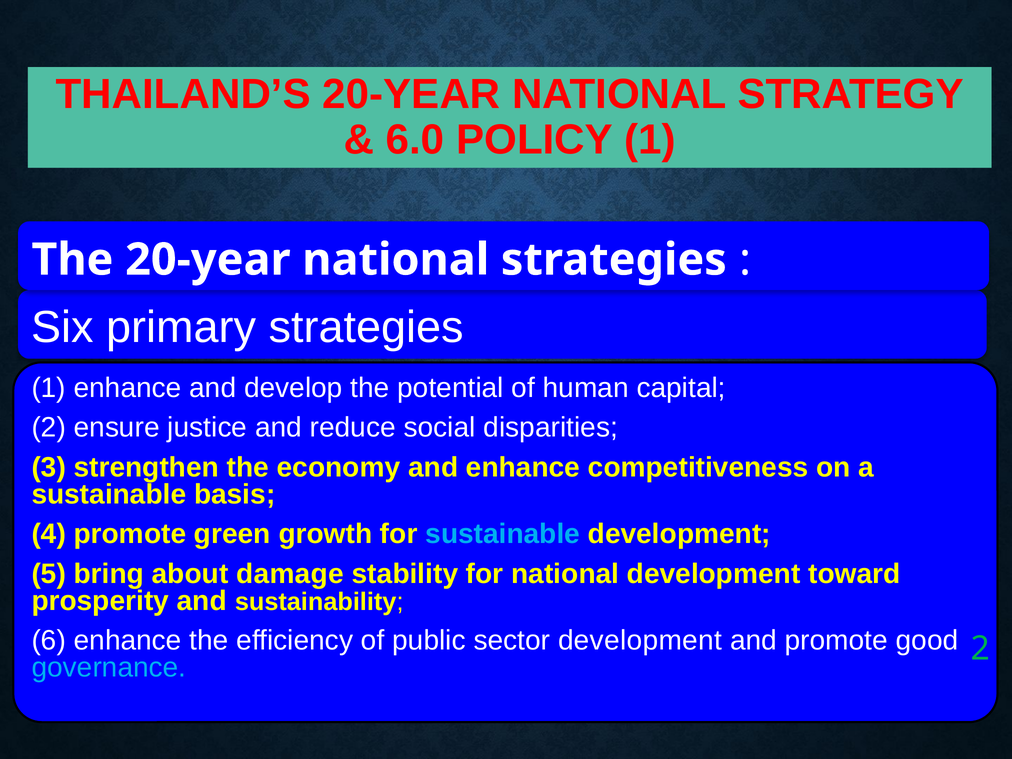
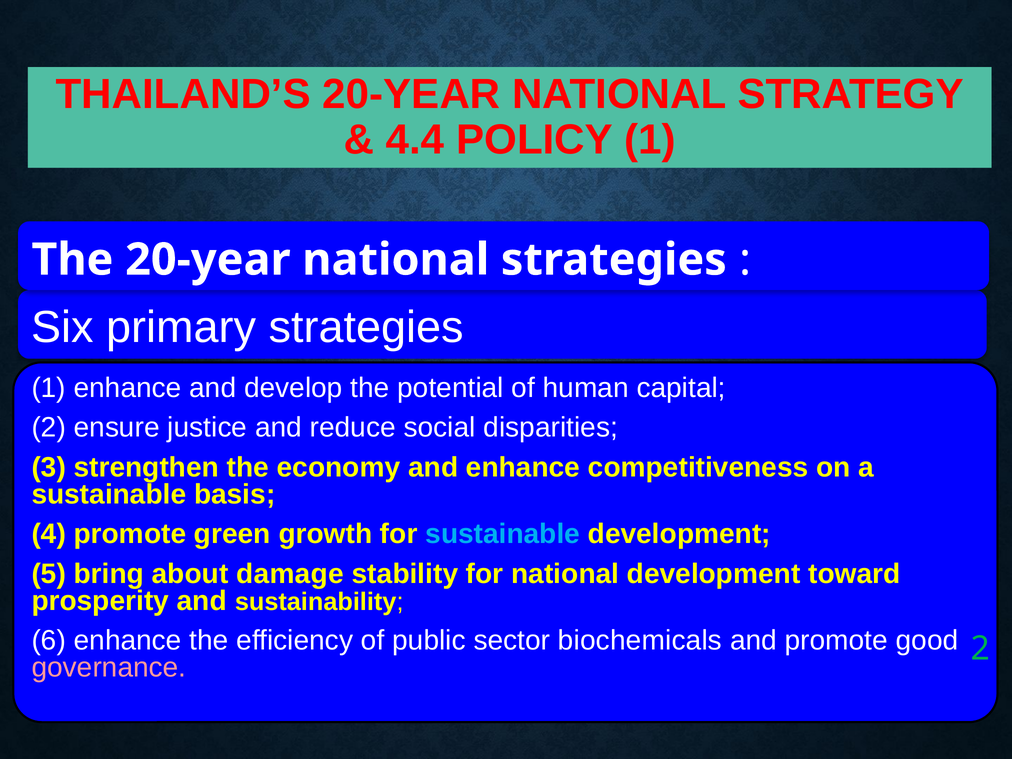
6.0: 6.0 -> 4.4 (415, 140)
sector development: development -> biochemicals (640, 640)
governance colour: light blue -> pink (109, 667)
